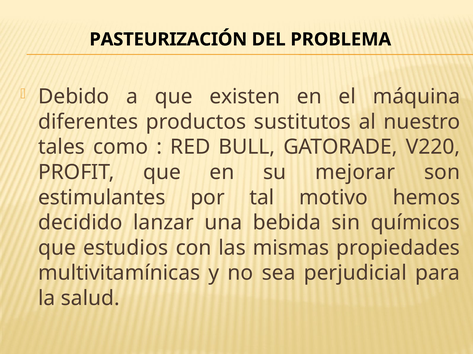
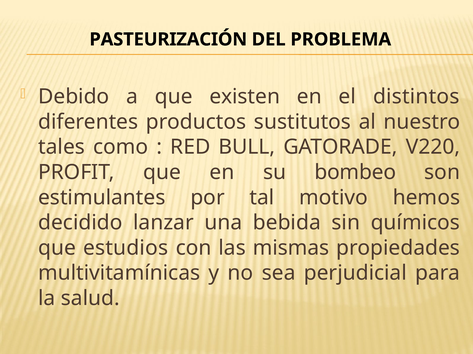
máquina: máquina -> distintos (416, 97)
mejorar: mejorar -> bombeo (355, 173)
